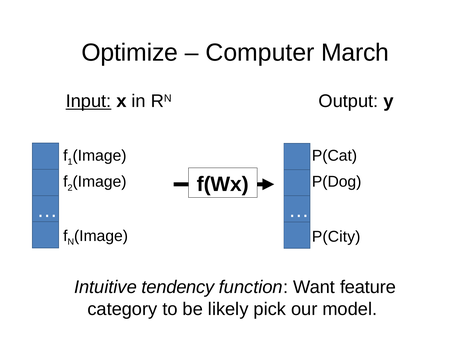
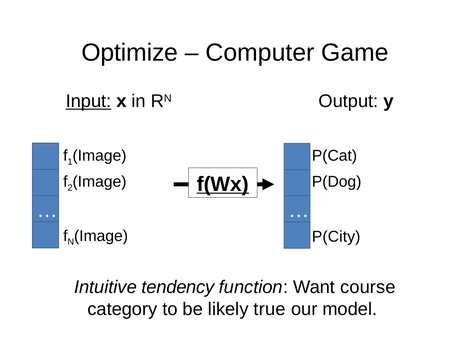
March: March -> Game (355, 53)
f(Wx underline: none -> present (223, 184)
feature: feature -> course (368, 287)
pick: pick -> true (270, 309)
